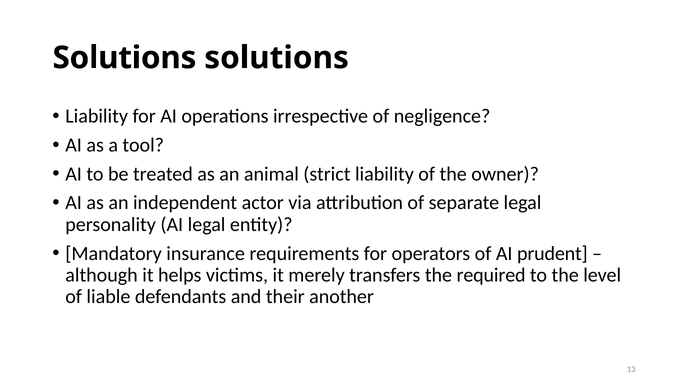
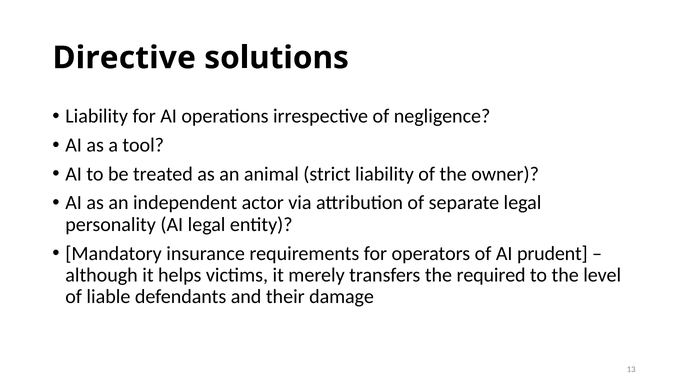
Solutions: Solutions -> Directive (124, 58)
another: another -> damage (342, 297)
